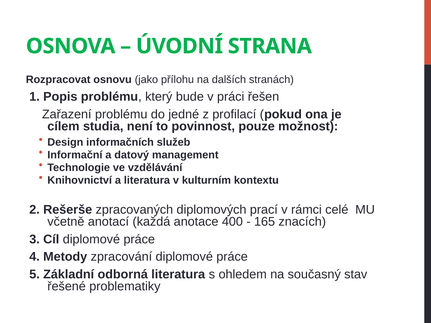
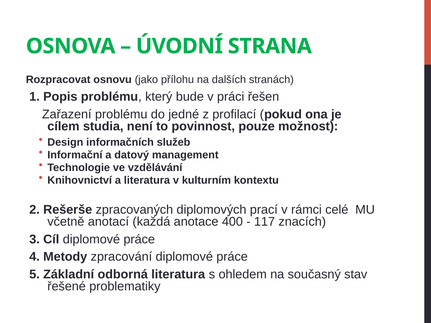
165: 165 -> 117 (265, 222)
